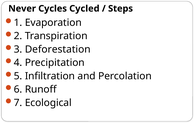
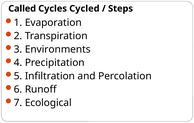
Never: Never -> Called (22, 9)
Deforestation: Deforestation -> Environments (58, 50)
